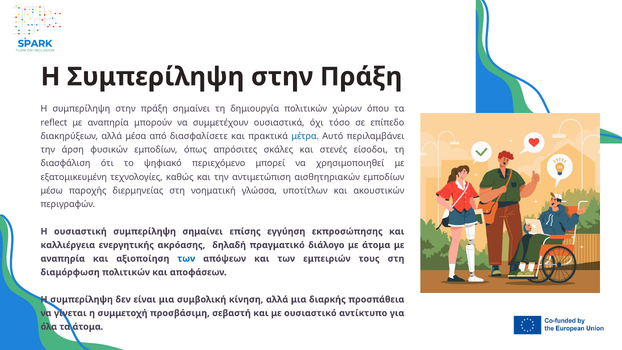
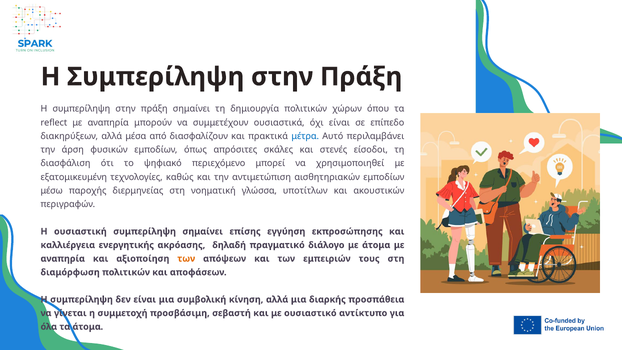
όχι τόσο: τόσο -> είναι (339, 123)
διασφαλίσετε: διασφαλίσετε -> διασφαλίζουν (199, 136)
των colour: blue -> orange (186, 259)
